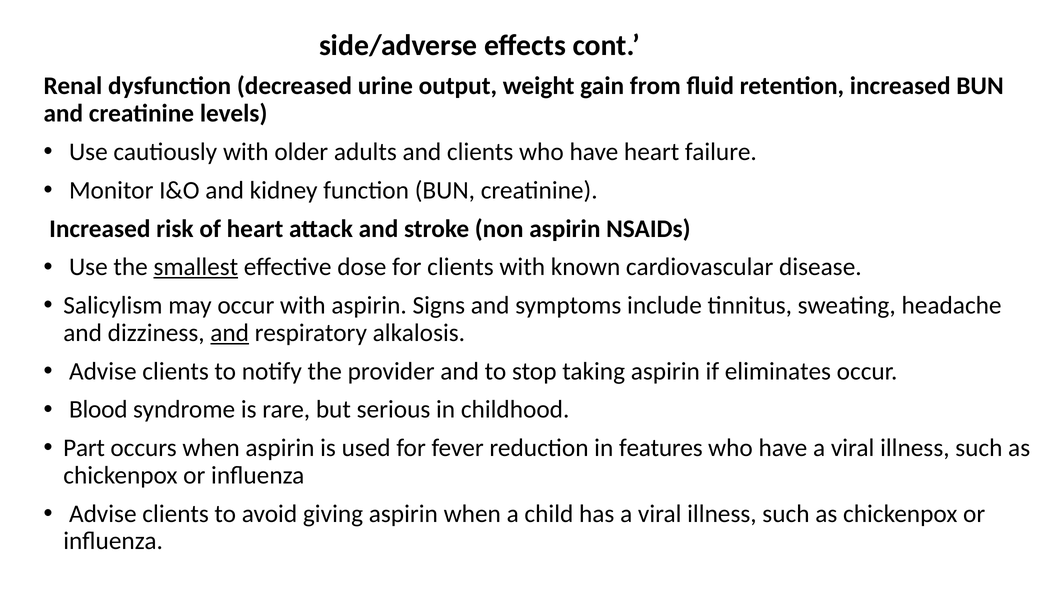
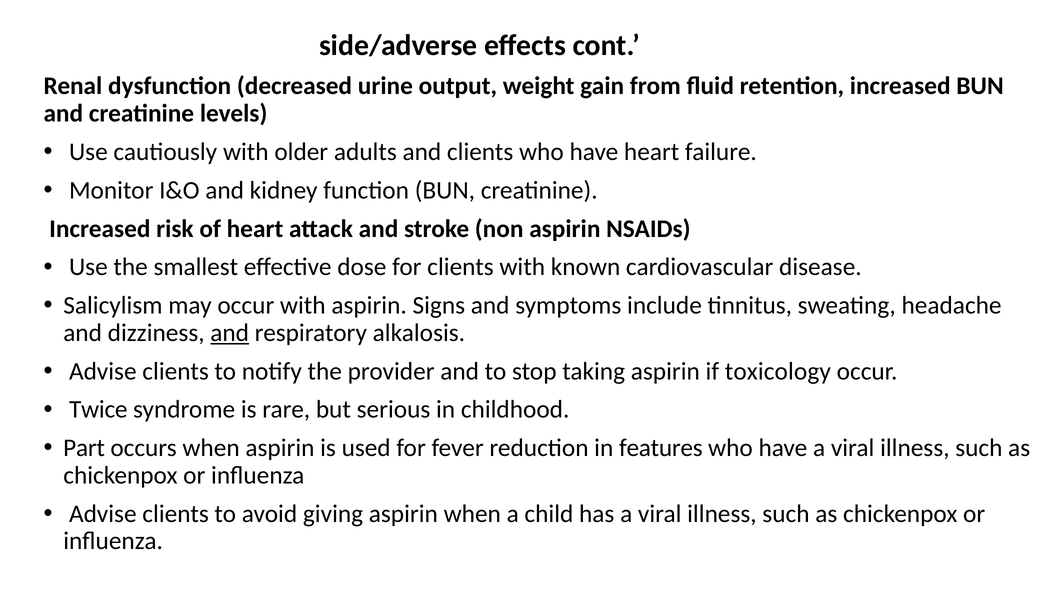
smallest underline: present -> none (196, 267)
eliminates: eliminates -> toxicology (778, 371)
Blood: Blood -> Twice (98, 409)
